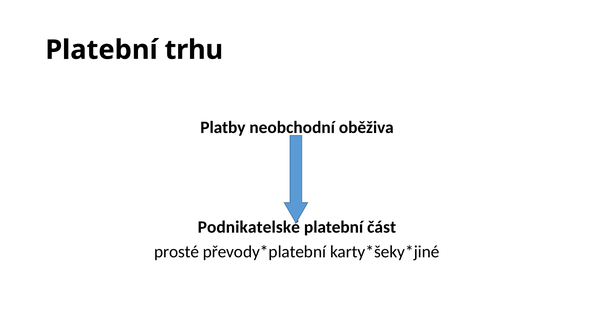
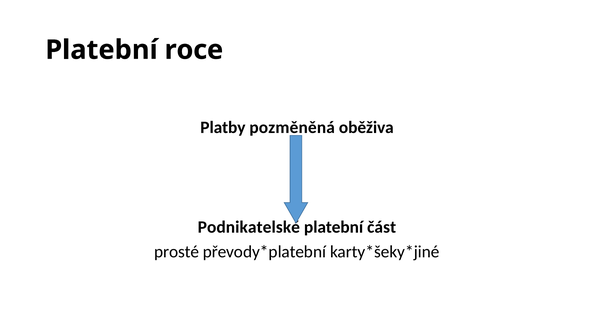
trhu: trhu -> roce (194, 50)
neobchodní: neobchodní -> pozměněná (292, 127)
